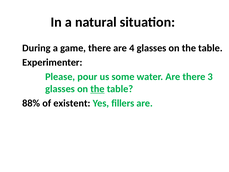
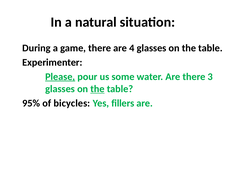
Please underline: none -> present (60, 77)
88%: 88% -> 95% (31, 103)
existent: existent -> bicycles (72, 103)
